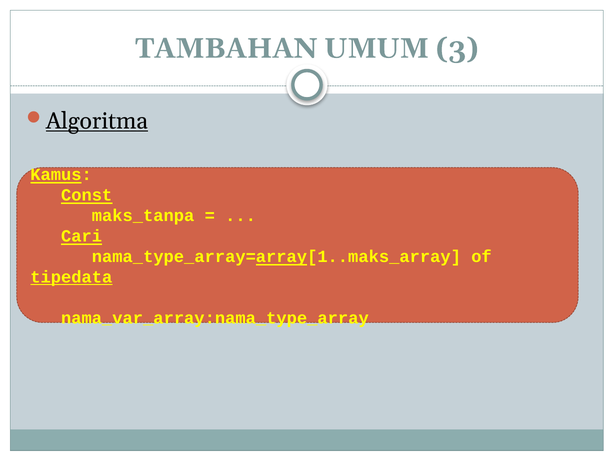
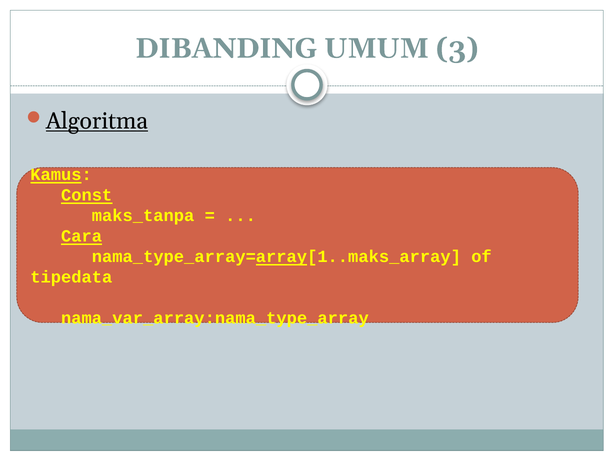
TAMBAHAN: TAMBAHAN -> DIBANDING (226, 48)
Cari: Cari -> Cara (82, 236)
tipedata underline: present -> none (71, 277)
